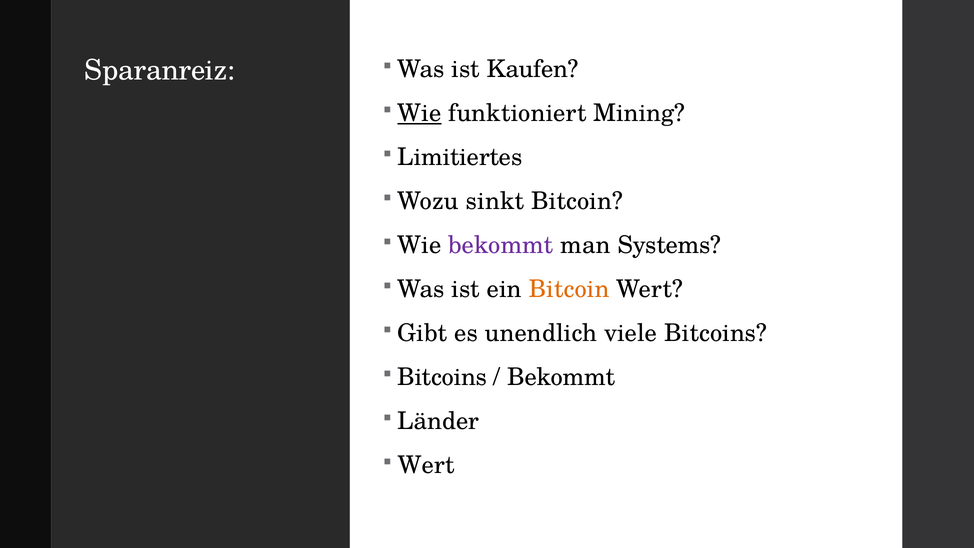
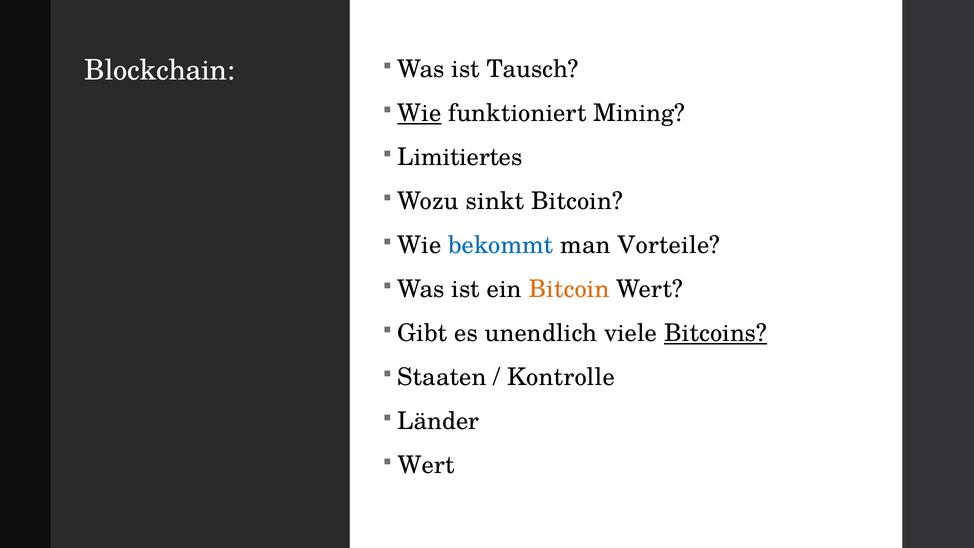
Sparanreiz: Sparanreiz -> Blockchain (160, 70)
Kaufen: Kaufen -> Tausch (533, 69)
bekommt colour: purple -> blue (501, 245)
Systems: Systems -> Vorteile (669, 245)
Bitcoins underline: none -> present (716, 333)
Bitcoins: Bitcoins -> Staaten (442, 377)
Bekommt: Bekommt -> Kontrolle (561, 377)
